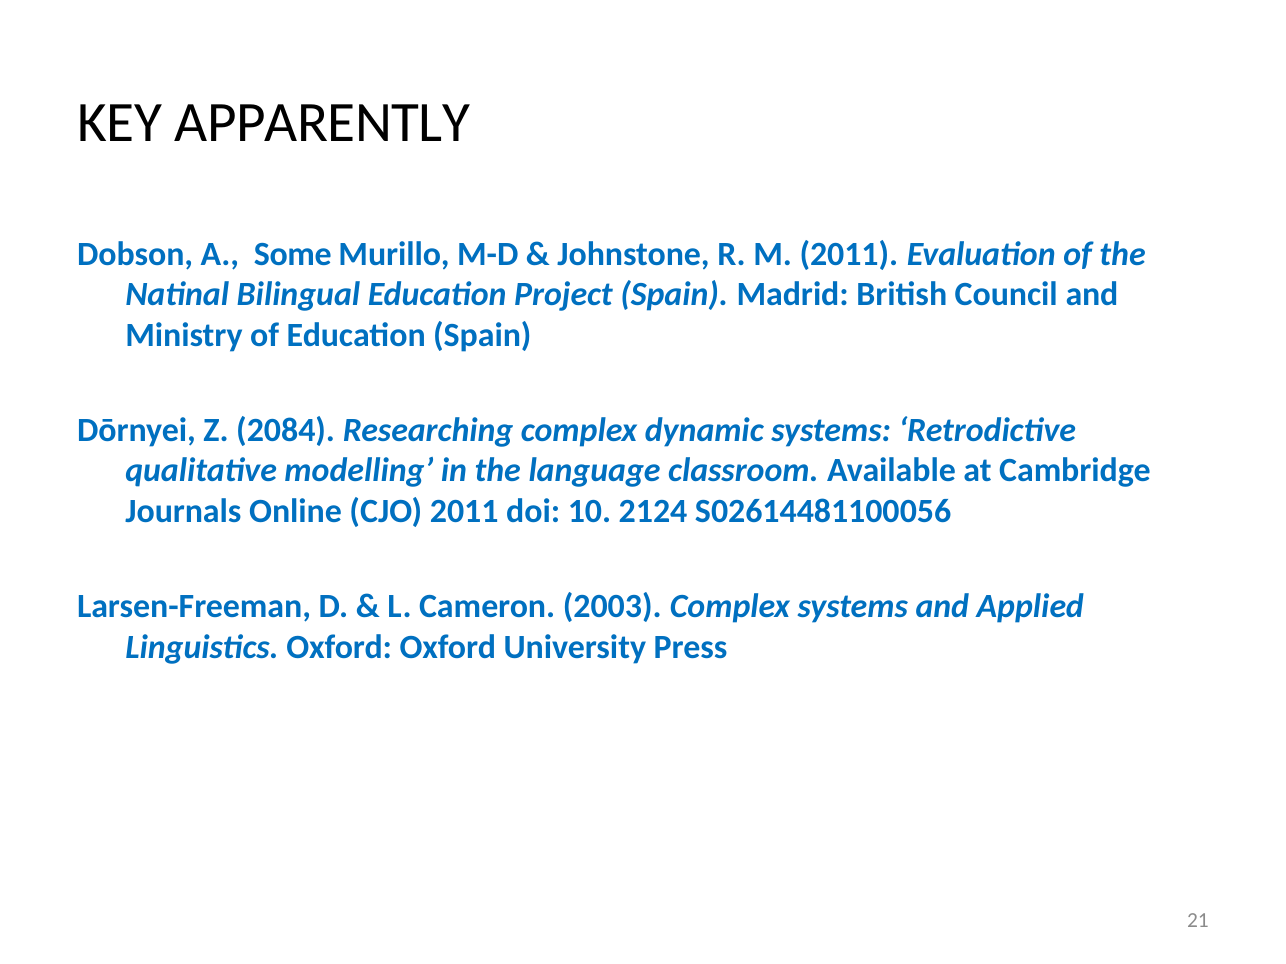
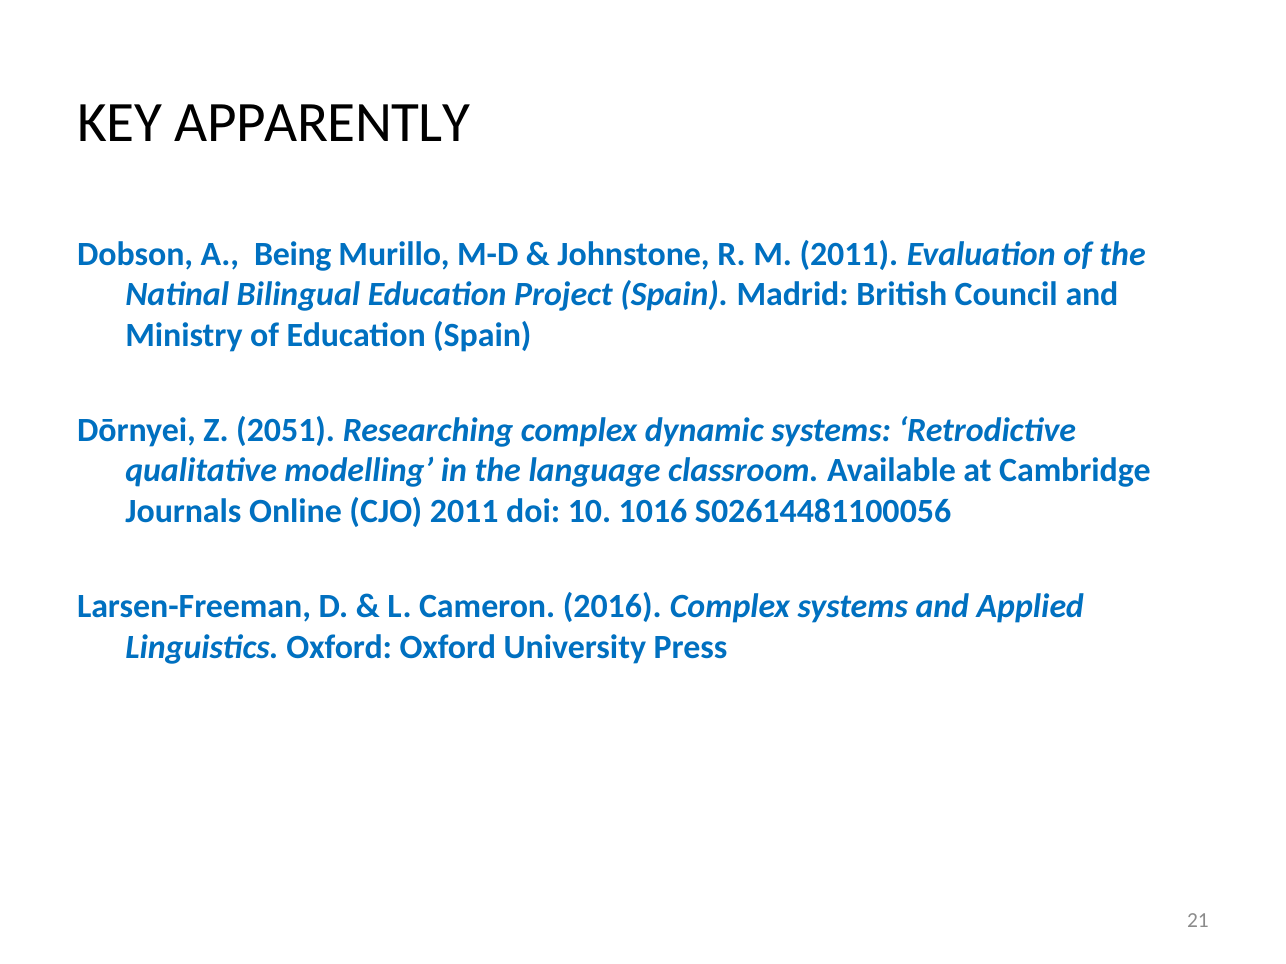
Some: Some -> Being (293, 254)
2084: 2084 -> 2051 (286, 430)
2124: 2124 -> 1016 (653, 512)
2003: 2003 -> 2016 (612, 607)
